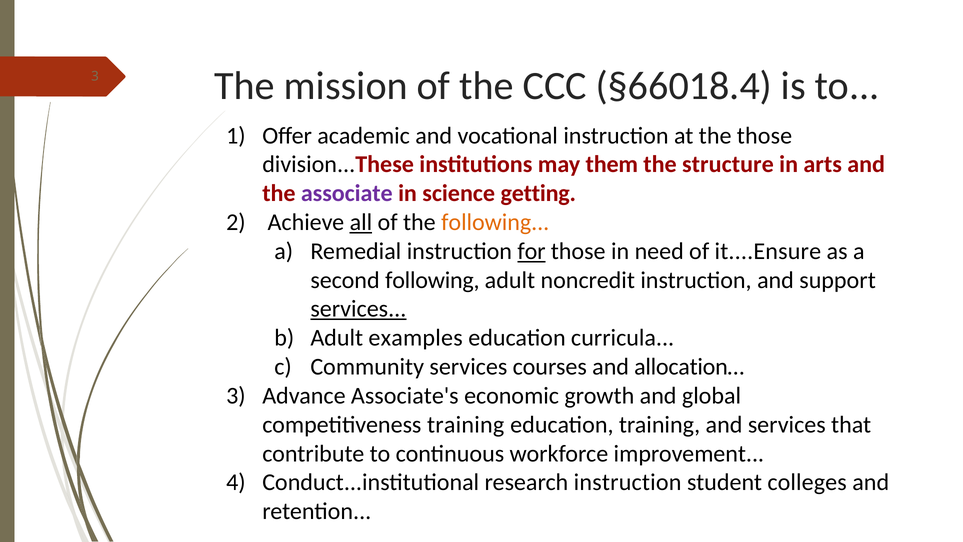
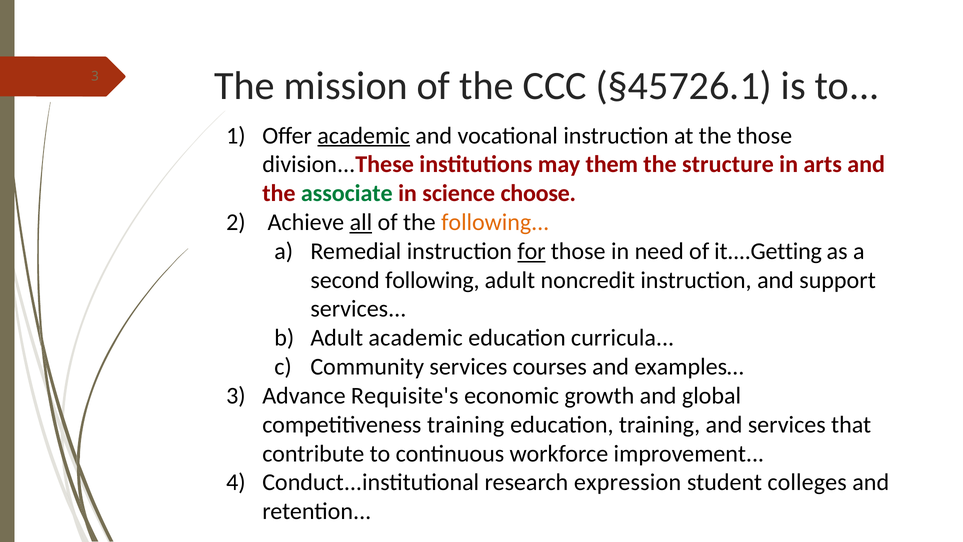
§66018.4: §66018.4 -> §45726.1 (684, 86)
academic underline: none -> present (364, 136)
associate colour: purple -> green (347, 193)
getting: getting -> choose (538, 193)
it....Ensure: it....Ensure -> it....Getting (768, 251)
services underline: present -> none (358, 309)
Adult examples: examples -> academic (416, 338)
allocation…: allocation… -> examples… (689, 367)
Associate's: Associate's -> Requisite's (405, 396)
research instruction: instruction -> expression (628, 482)
